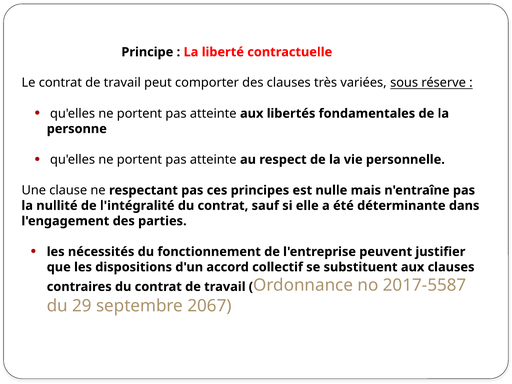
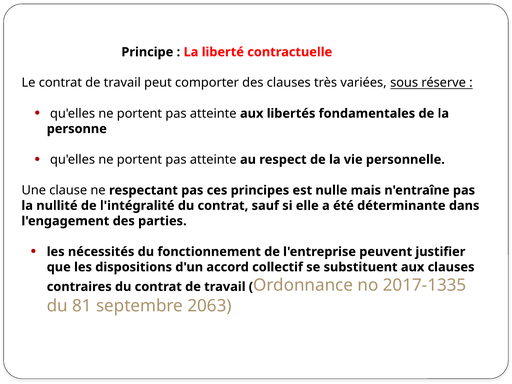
2017-5587: 2017-5587 -> 2017-1335 (425, 285)
29: 29 -> 81 (82, 306)
2067: 2067 -> 2063 (209, 306)
